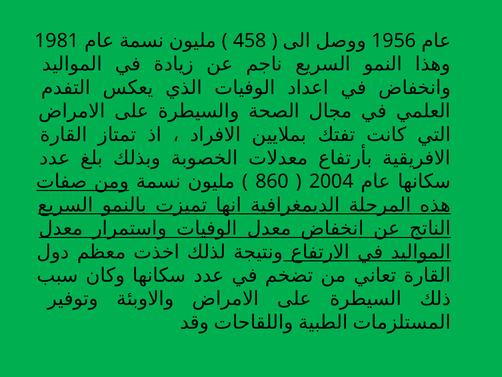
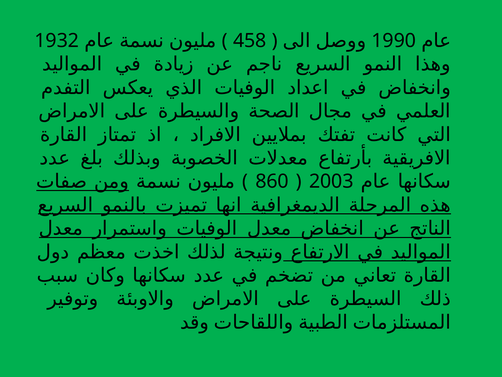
1981: 1981 -> 1932 (57, 41)
1956: 1956 -> 1990 (394, 41)
2004: 2004 -> 2003 (331, 181)
